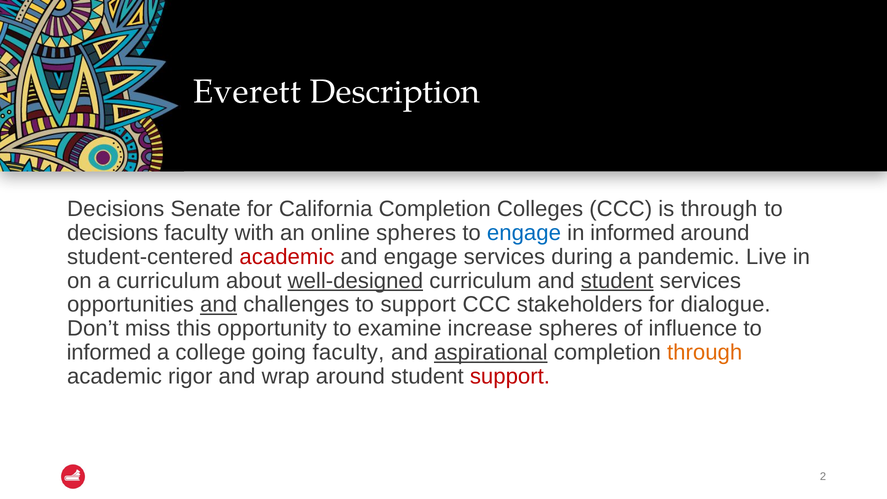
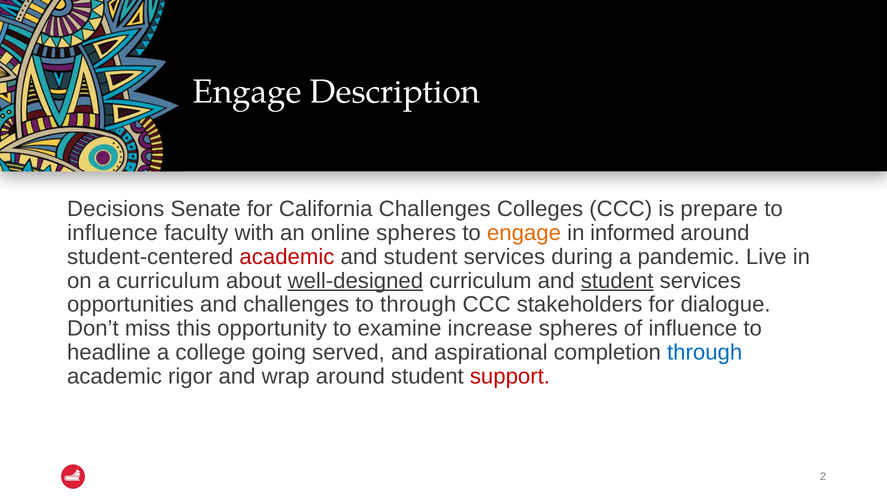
Everett: Everett -> Engage (247, 92)
California Completion: Completion -> Challenges (435, 209)
is through: through -> prepare (719, 209)
decisions: decisions -> influence (112, 233)
engage colour: blue -> orange (524, 233)
engage: engage -> student (421, 257)
and underline: present -> none (219, 305)
to support: support -> through (418, 305)
informed: informed -> headline (109, 353)
going faculty: faculty -> served (349, 353)
aspirational underline: present -> none (491, 353)
through colour: orange -> blue (705, 353)
